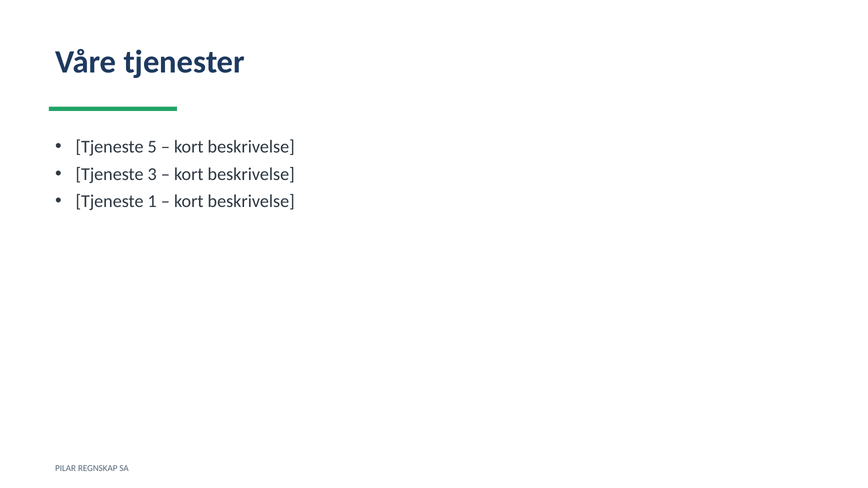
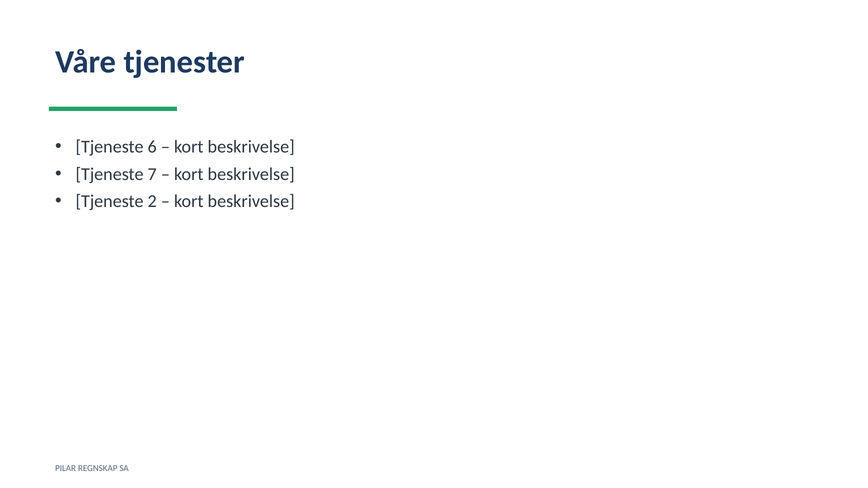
5: 5 -> 6 (152, 147)
3: 3 -> 7 (152, 174)
1: 1 -> 2 (152, 201)
